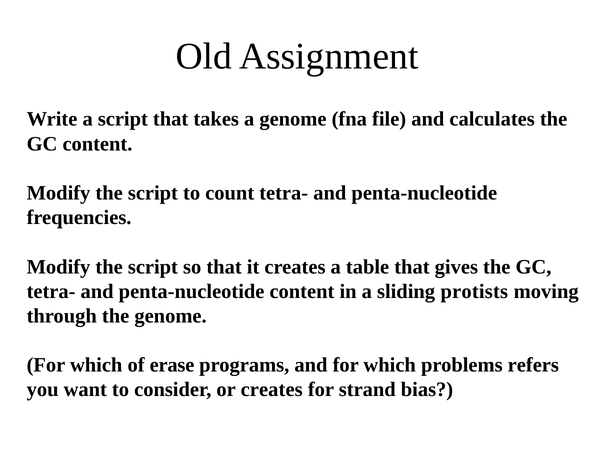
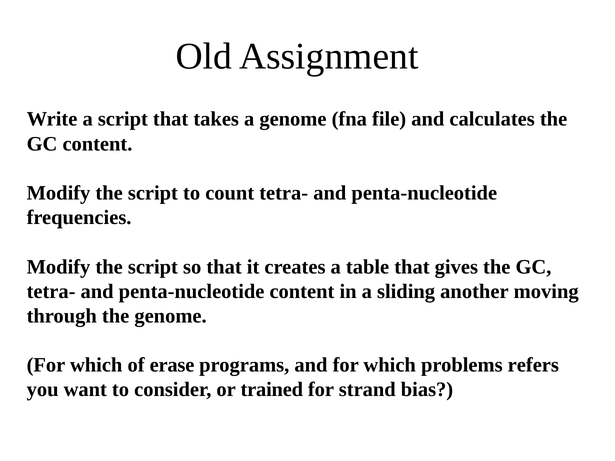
protists: protists -> another (474, 291)
or creates: creates -> trained (272, 390)
